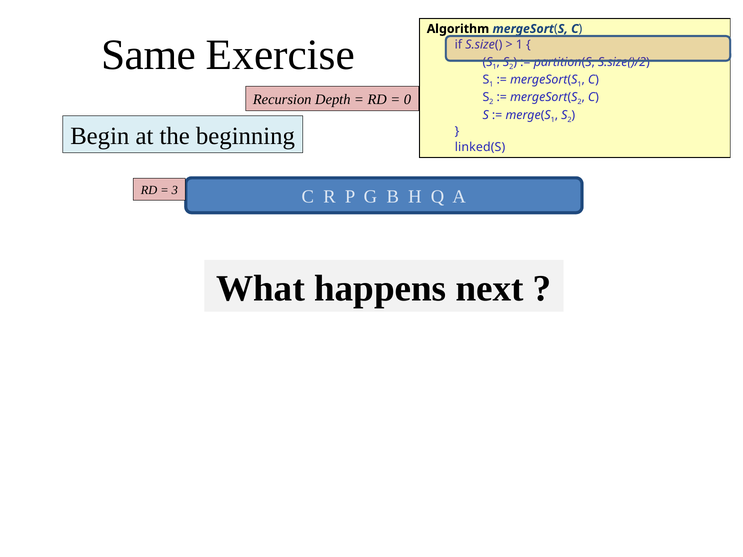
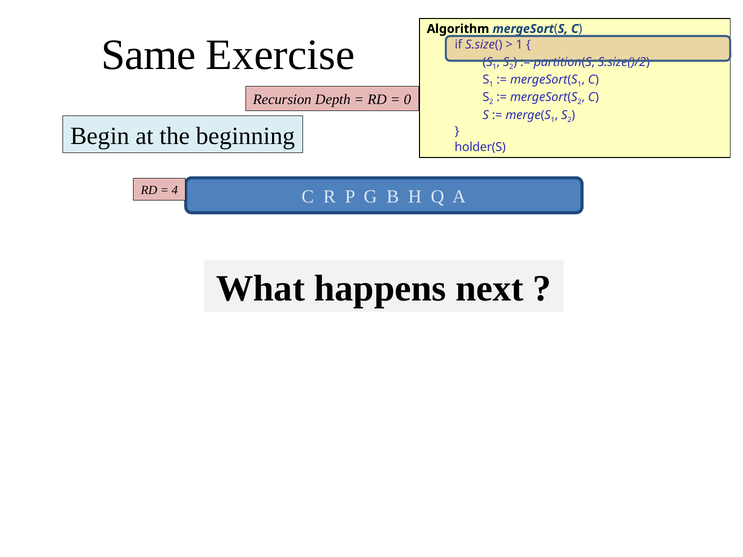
linked(S: linked(S -> holder(S (480, 147)
3: 3 -> 4 (175, 190)
